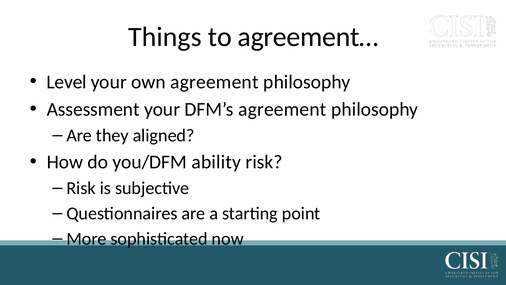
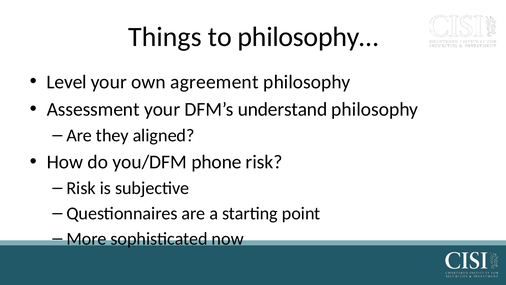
agreement…: agreement… -> philosophy… (308, 37)
DFM’s agreement: agreement -> understand (283, 109)
ability: ability -> phone (216, 162)
